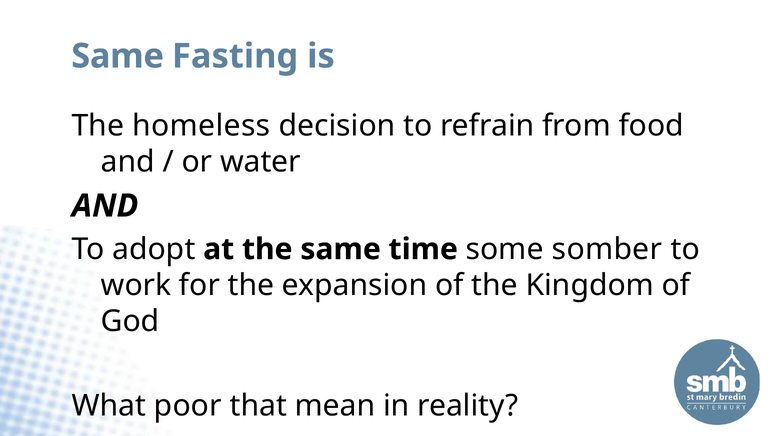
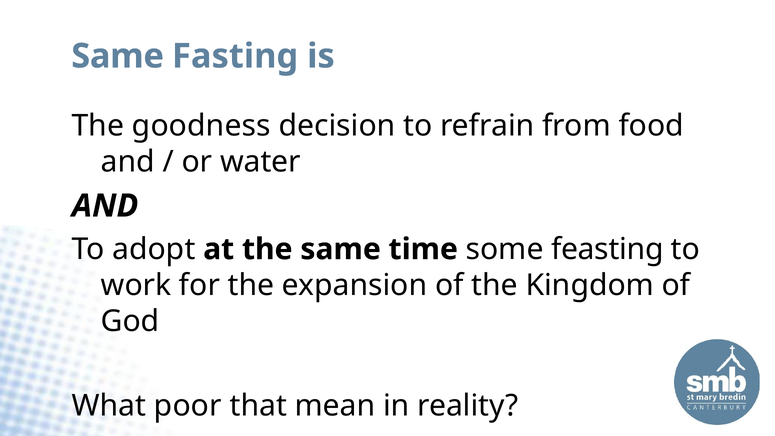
homeless: homeless -> goodness (201, 126)
somber: somber -> feasting (607, 249)
